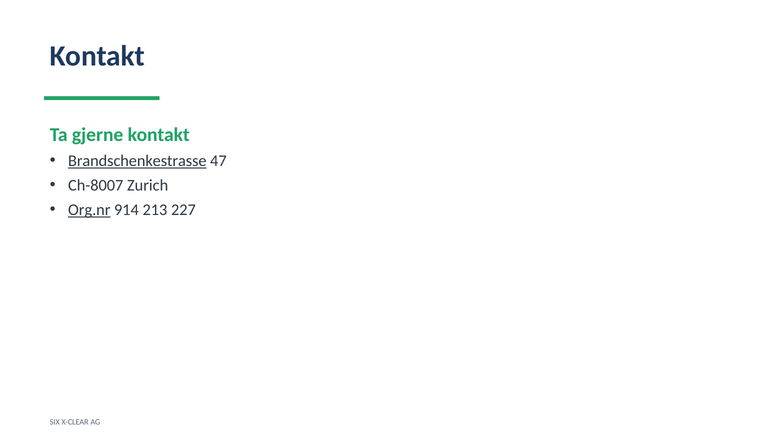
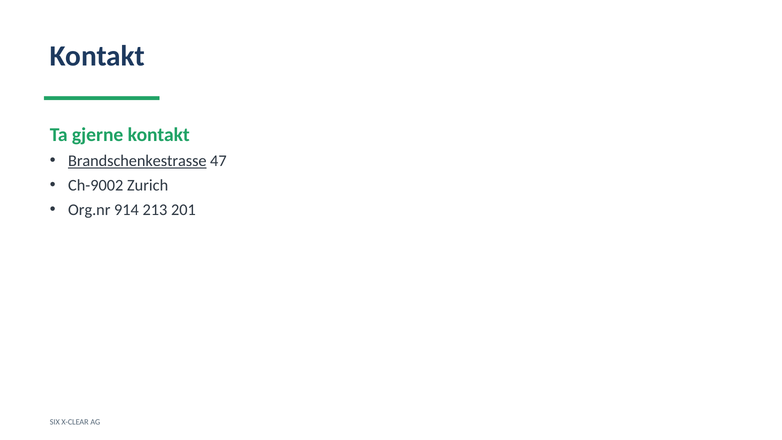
Ch-8007: Ch-8007 -> Ch-9002 (96, 185)
Org.nr underline: present -> none (89, 210)
227: 227 -> 201 (183, 210)
